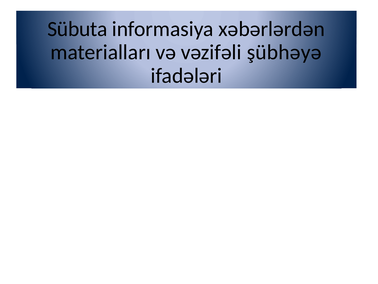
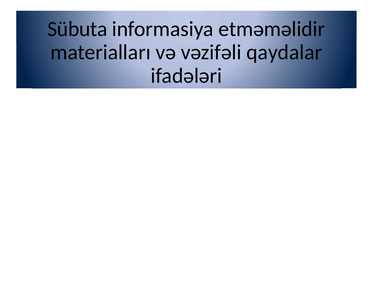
xəbərlərdən: xəbərlərdən -> etməməlidir (272, 29)
şübhəyə: şübhəyə -> qaydalar (284, 52)
